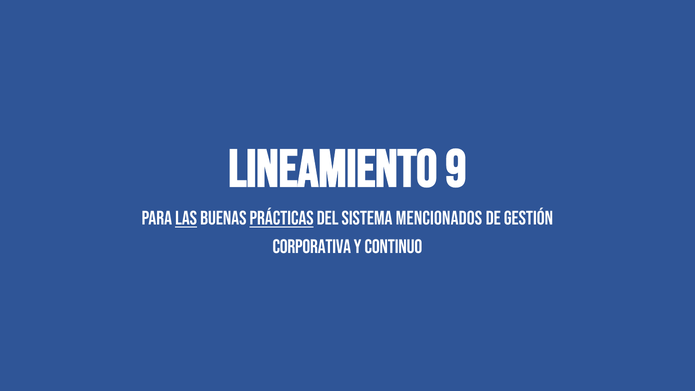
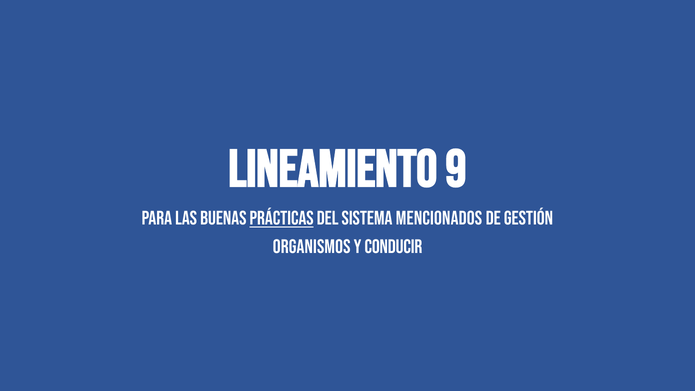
LAS underline: present -> none (186, 218)
CORPORATIVA: CORPORATIVA -> ORGANISMOS (312, 247)
CONTINUO: CONTINUO -> CONDUCIR (393, 247)
